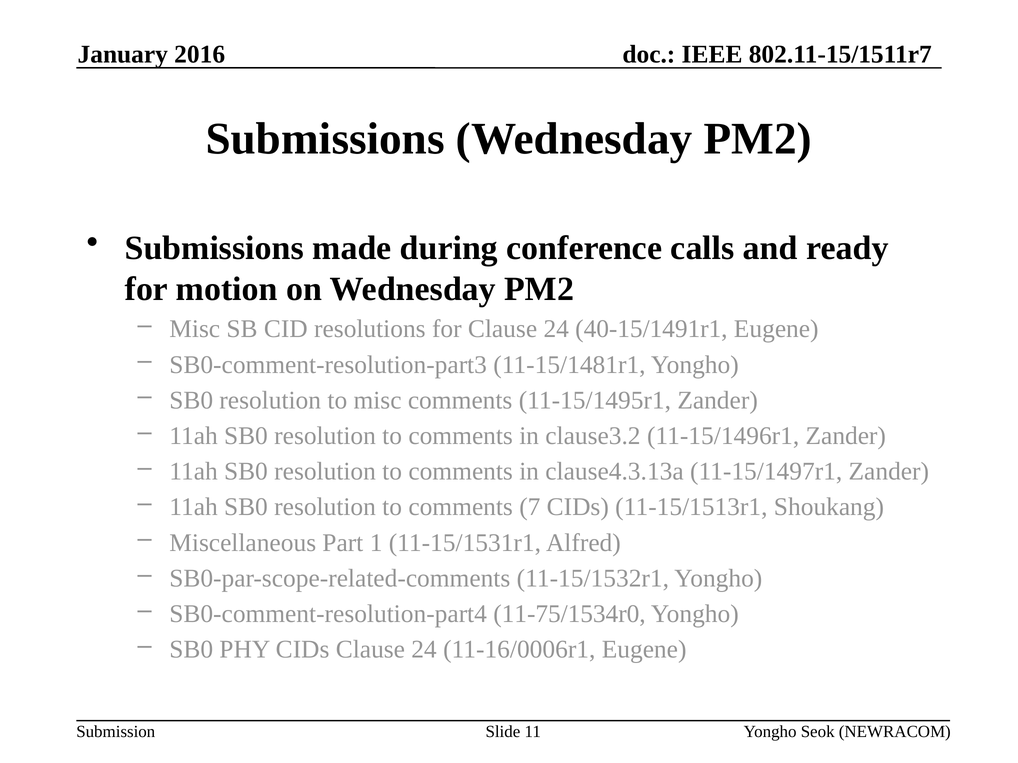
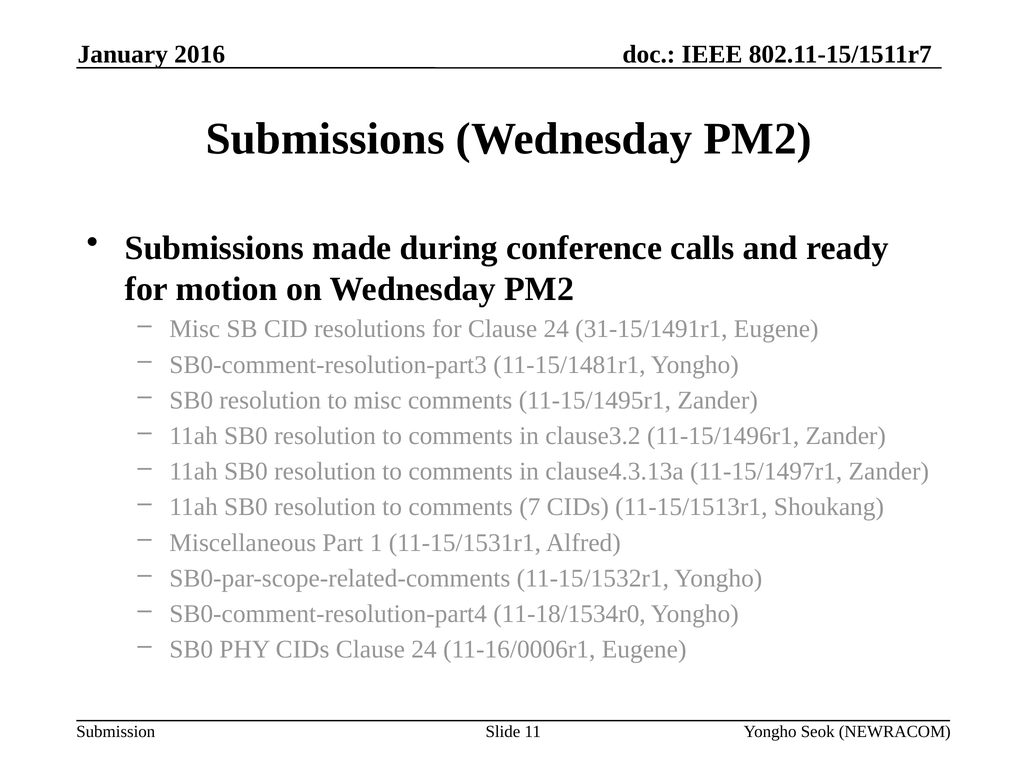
40-15/1491r1: 40-15/1491r1 -> 31-15/1491r1 (651, 329)
11-75/1534r0: 11-75/1534r0 -> 11-18/1534r0 (569, 614)
